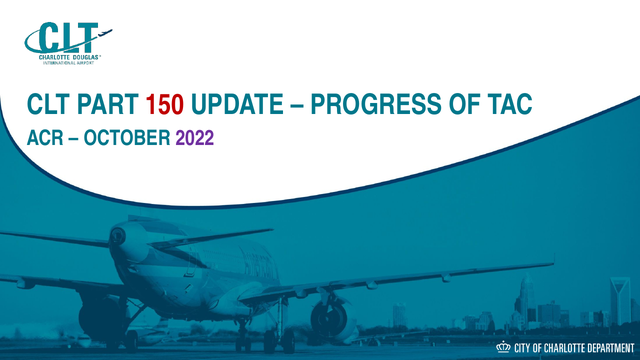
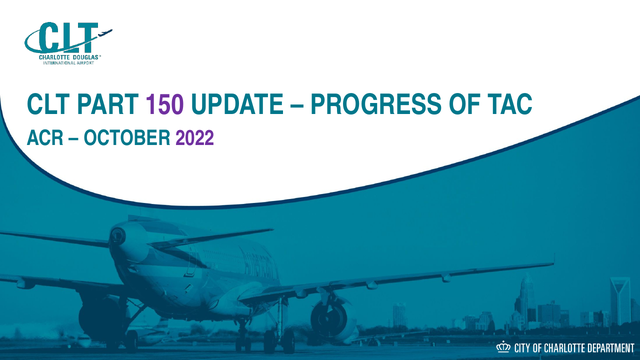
150 colour: red -> purple (165, 105)
